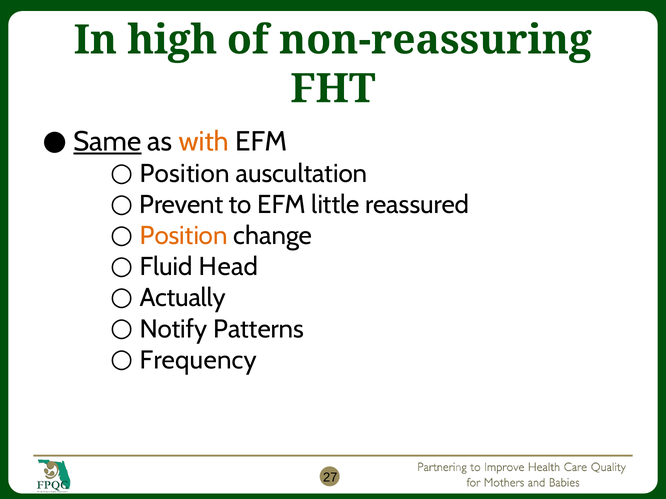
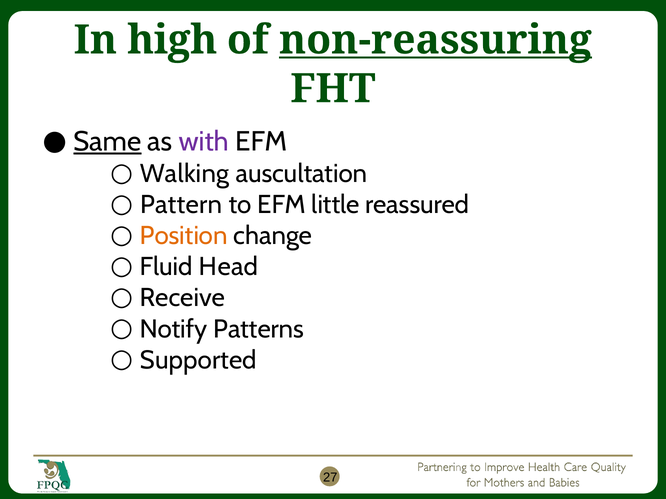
non-reassuring underline: none -> present (435, 40)
with colour: orange -> purple (204, 142)
Position: Position -> Walking (185, 174)
Prevent: Prevent -> Pattern (181, 205)
Actually: Actually -> Receive (183, 298)
Frequency: Frequency -> Supported (198, 360)
